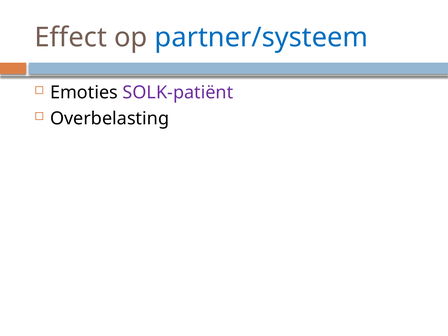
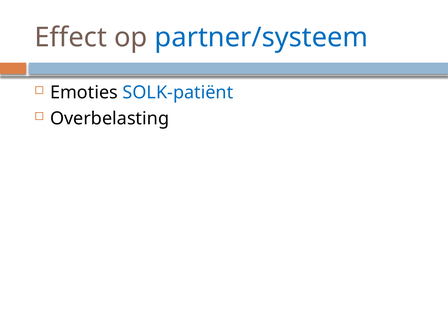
SOLK-patiënt colour: purple -> blue (178, 93)
